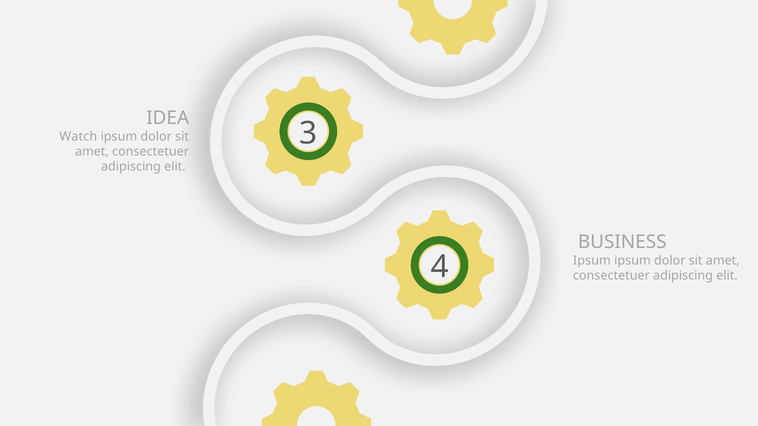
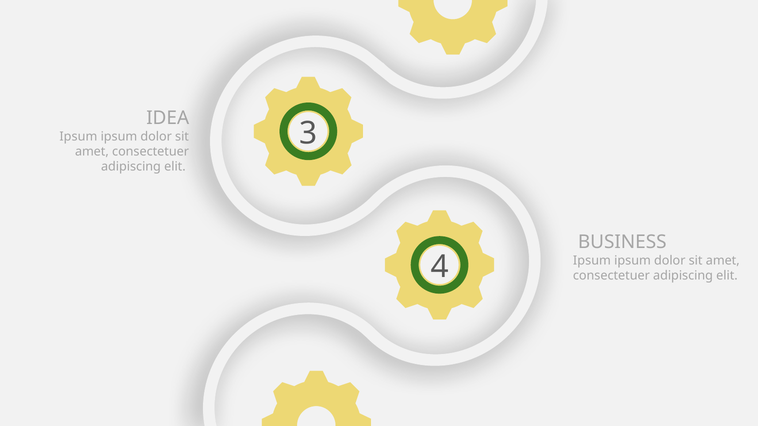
Watch: Watch -> Ipsum (78, 137)
